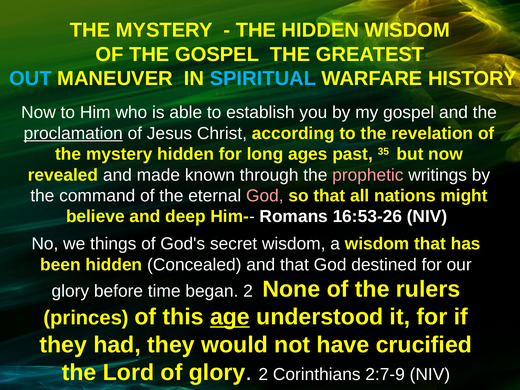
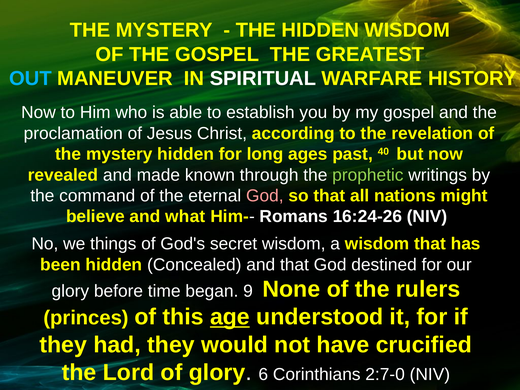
SPIRITUAL colour: light blue -> white (263, 79)
proclamation underline: present -> none (73, 133)
35: 35 -> 40 (383, 151)
prophetic colour: pink -> light green (368, 175)
deep: deep -> what (185, 217)
16:53-26: 16:53-26 -> 16:24-26 (367, 217)
began 2: 2 -> 9 (248, 291)
glory 2: 2 -> 6 (263, 374)
2:7-9: 2:7-9 -> 2:7-0 (385, 374)
